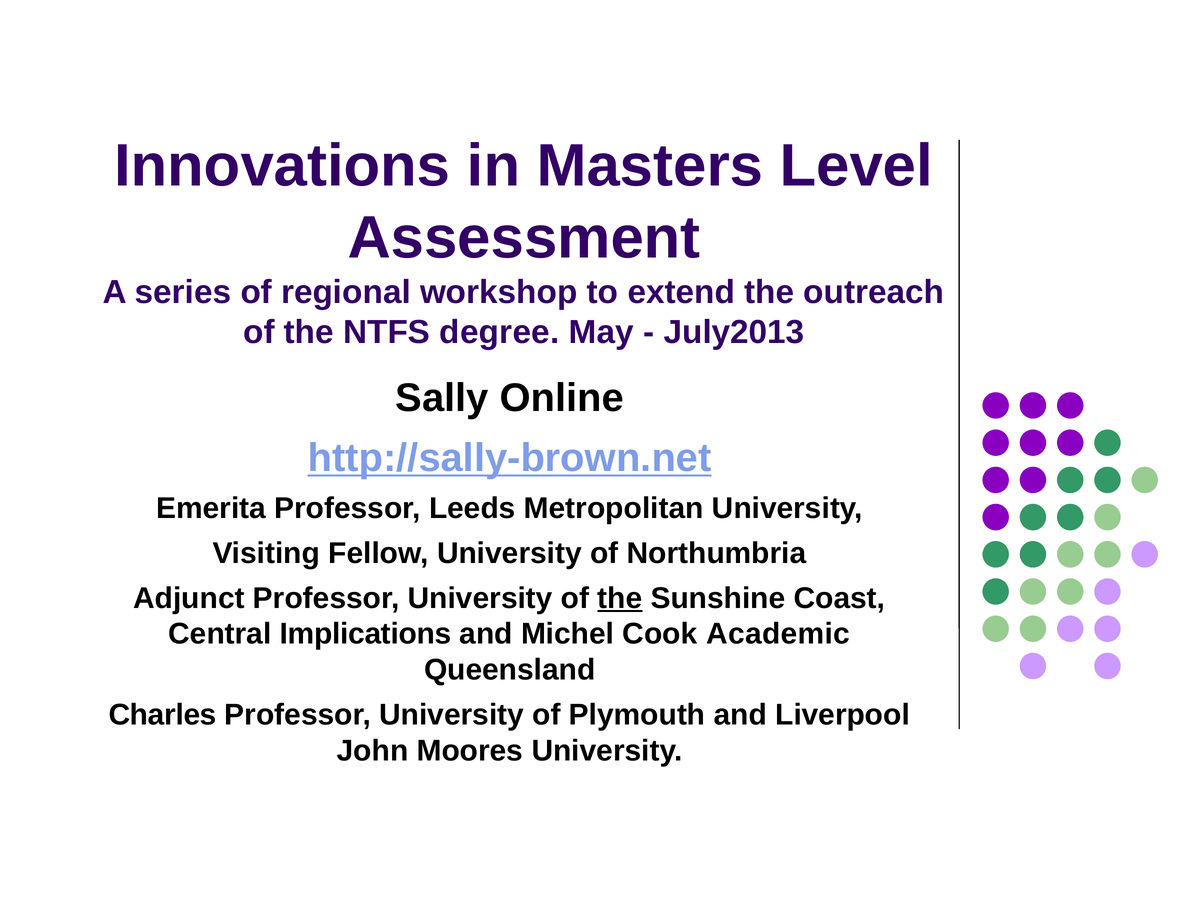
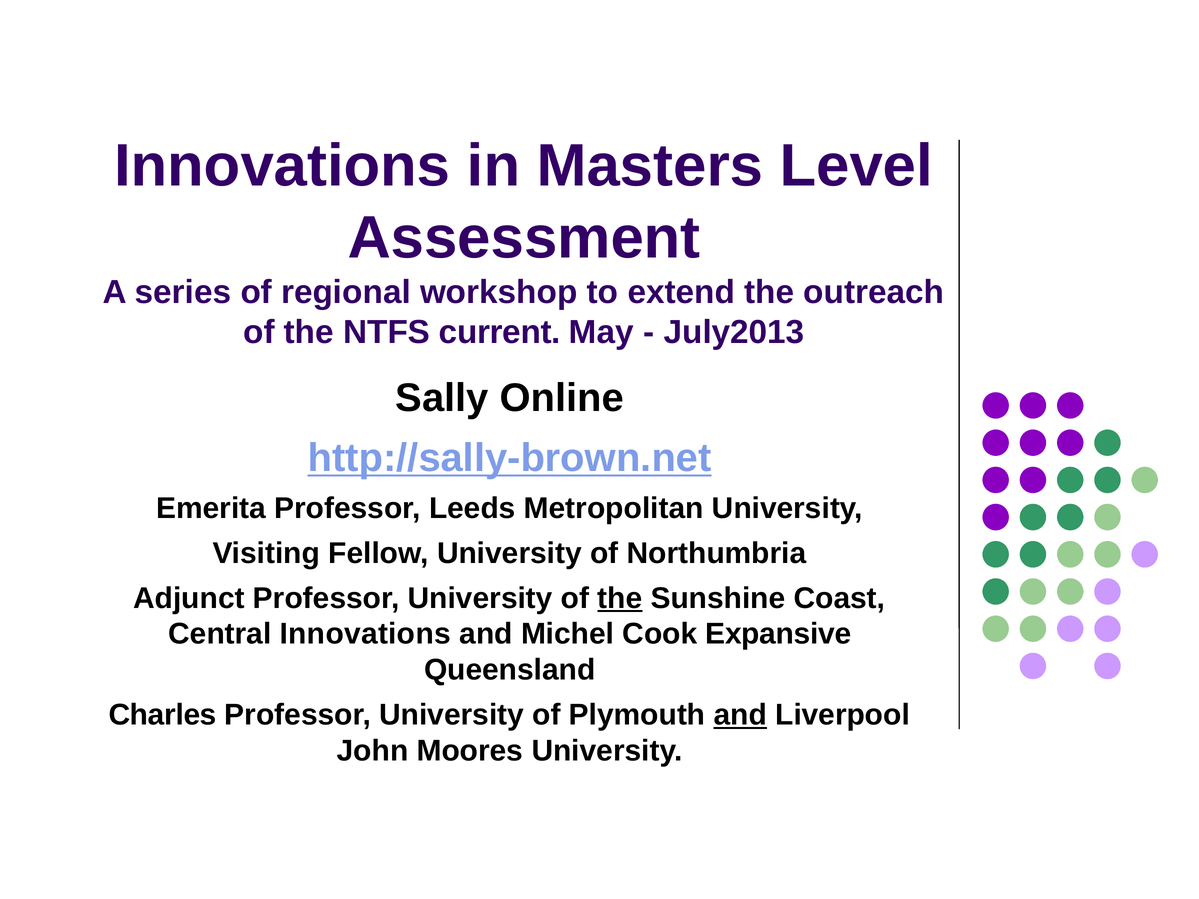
degree: degree -> current (500, 332)
Central Implications: Implications -> Innovations (365, 634)
Academic: Academic -> Expansive (778, 634)
and underline: none -> present (740, 715)
